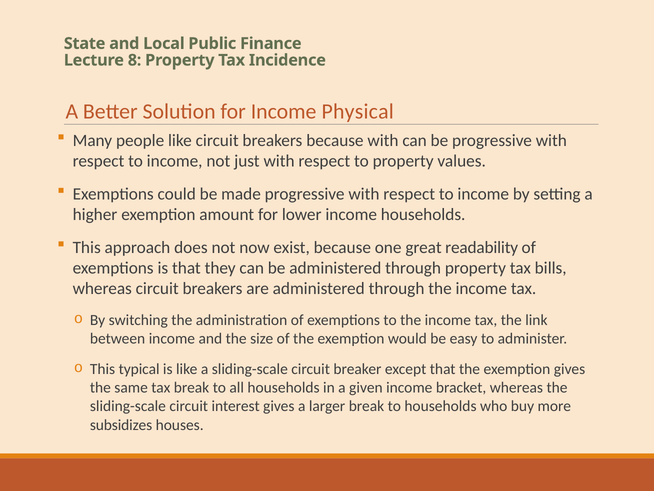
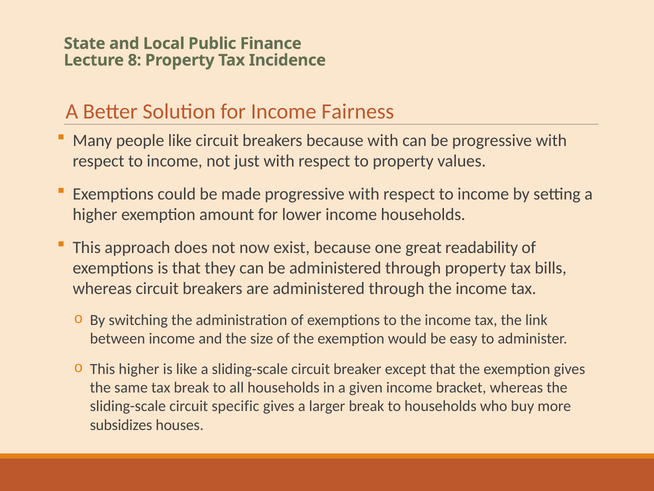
Physical: Physical -> Fairness (358, 111)
This typical: typical -> higher (139, 369)
interest: interest -> specific (236, 406)
